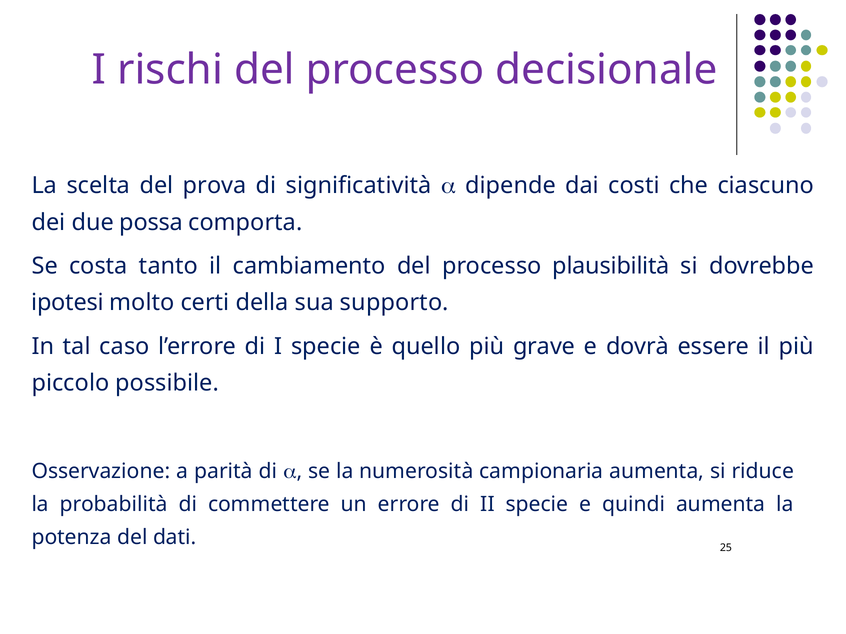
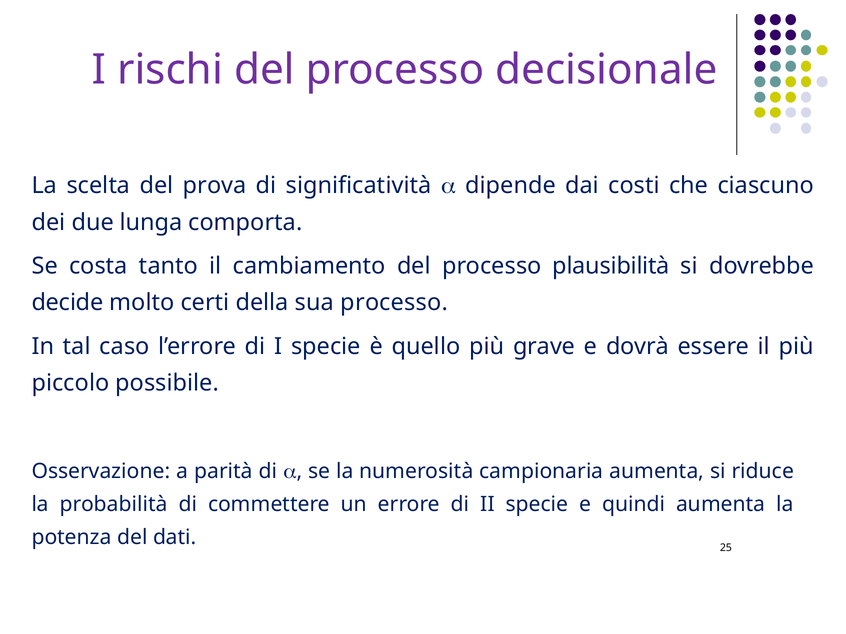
possa: possa -> lunga (151, 222)
ipotesi: ipotesi -> decide (68, 303)
sua supporto: supporto -> processo (394, 303)
